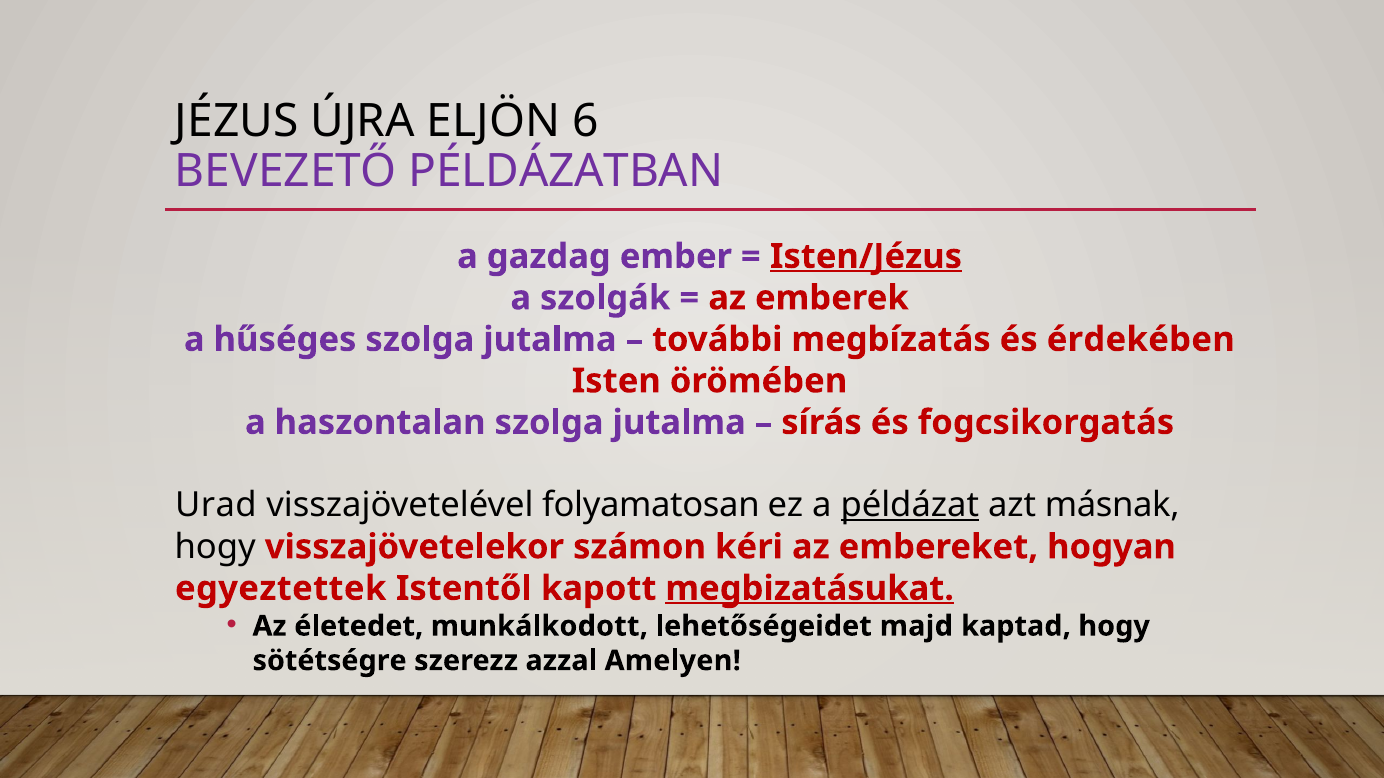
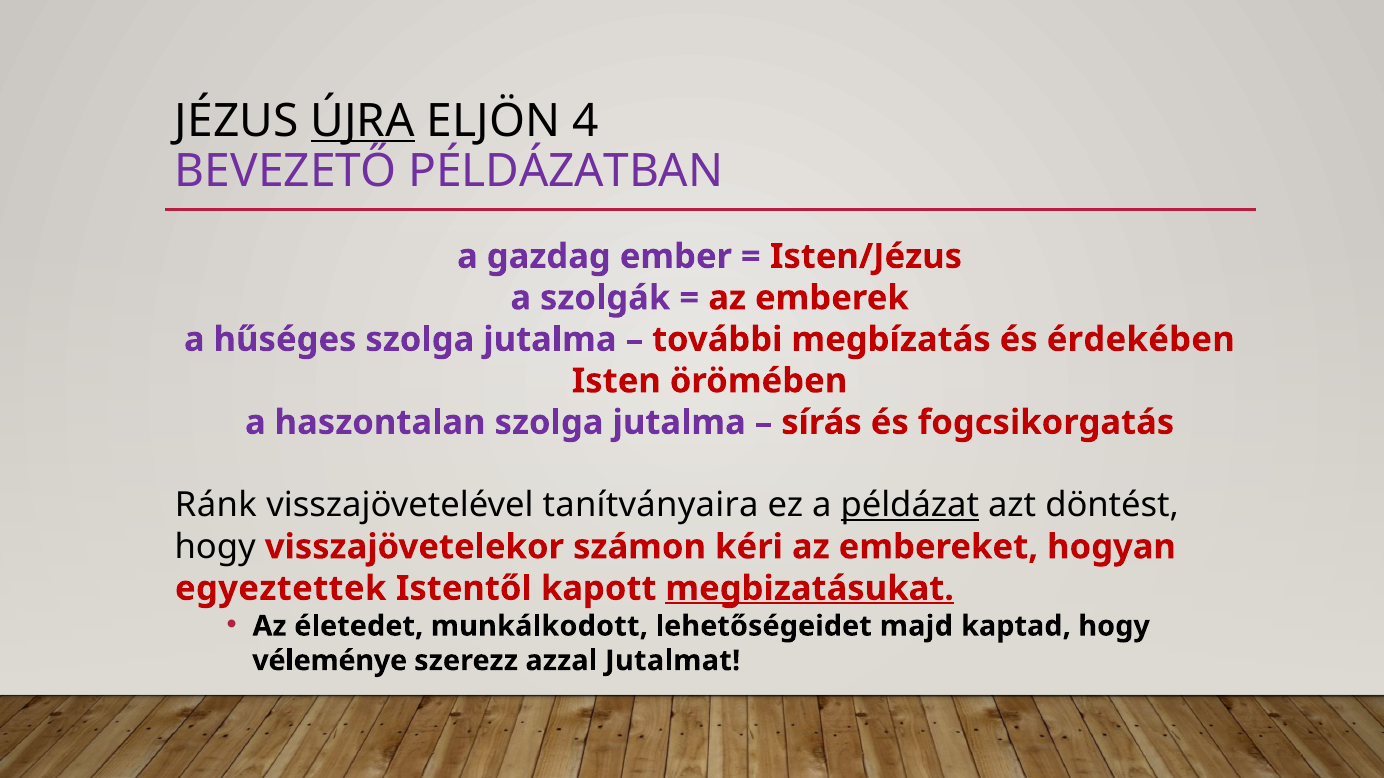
ÚJRA underline: none -> present (363, 121)
6: 6 -> 4 (586, 121)
Isten/Jézus underline: present -> none (866, 257)
Urad: Urad -> Ránk (216, 506)
folyamatosan: folyamatosan -> tanítványaira (651, 506)
másnak: másnak -> döntést (1112, 506)
sötétségre: sötétségre -> véleménye (330, 661)
Amelyen: Amelyen -> Jutalmat (673, 661)
